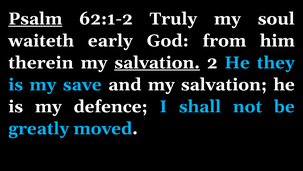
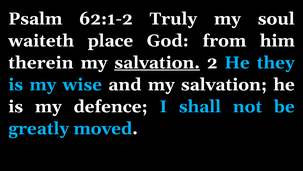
Psalm underline: present -> none (35, 19)
early: early -> place (110, 41)
save: save -> wise (82, 84)
